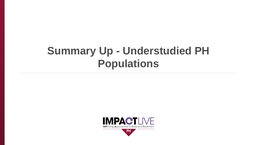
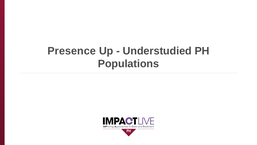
Summary: Summary -> Presence (72, 51)
